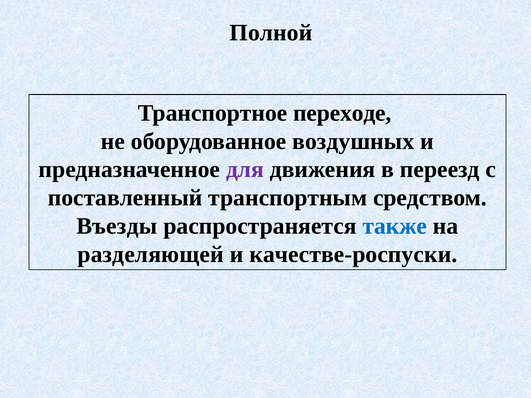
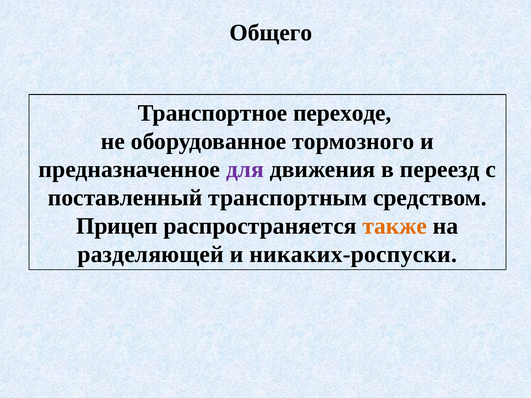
Полной: Полной -> Общего (271, 33)
воздушных: воздушных -> тормозного (353, 141)
Въезды: Въезды -> Прицеп (117, 226)
также colour: blue -> orange (395, 226)
качестве-роспуски: качестве-роспуски -> никаких-роспуски (353, 255)
